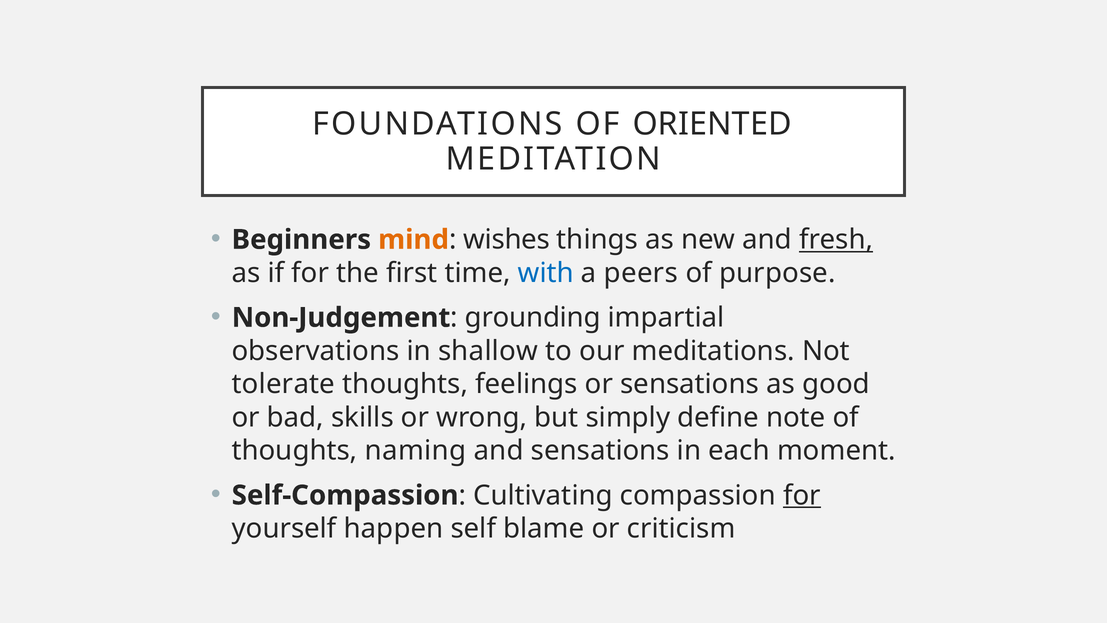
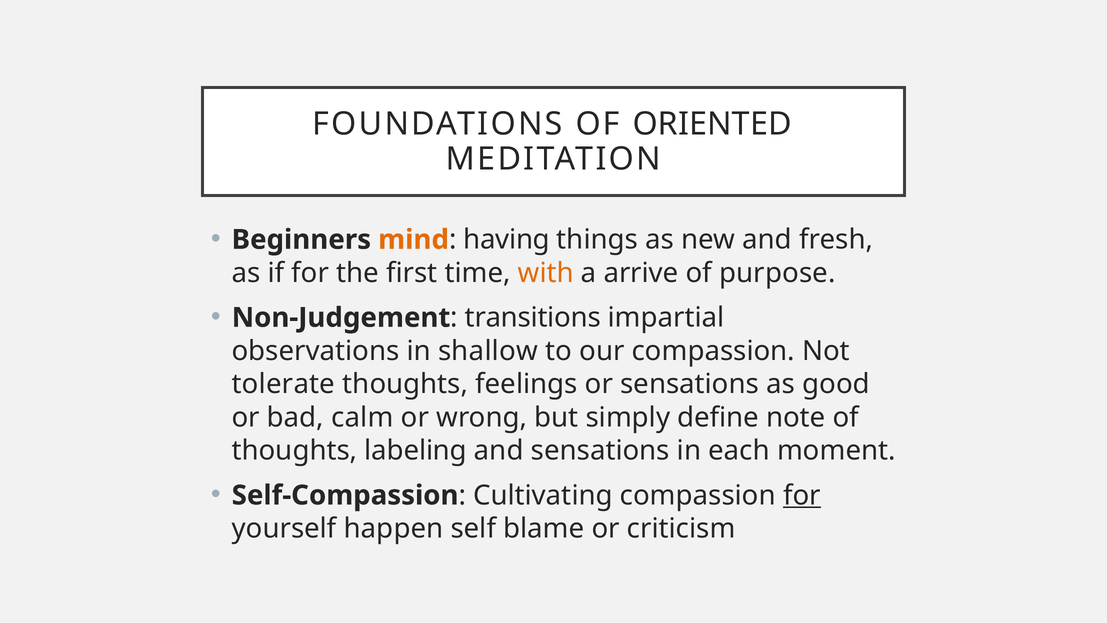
wishes: wishes -> having (507, 240)
fresh underline: present -> none (836, 240)
with colour: blue -> orange (546, 273)
peers: peers -> arrive (641, 273)
grounding: grounding -> transitions (533, 318)
our meditations: meditations -> compassion (713, 351)
skills: skills -> calm (362, 417)
naming: naming -> labeling (416, 450)
